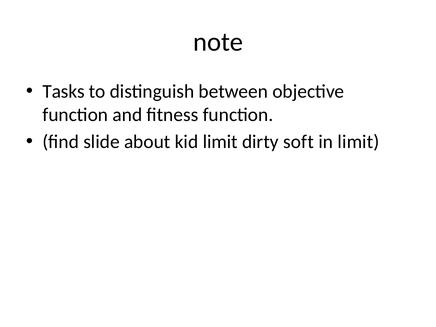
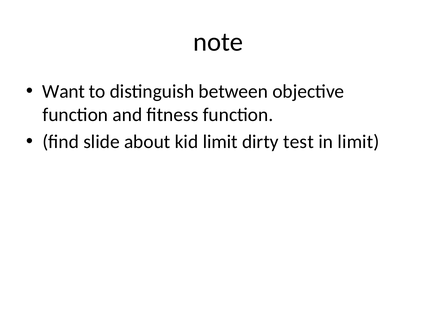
Tasks: Tasks -> Want (64, 91)
soft: soft -> test (298, 142)
